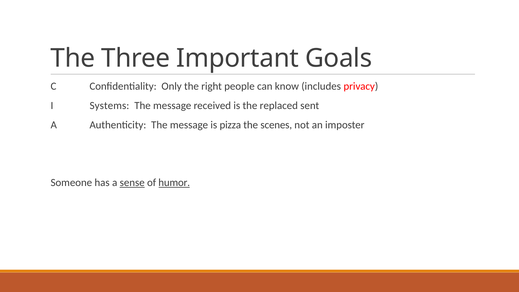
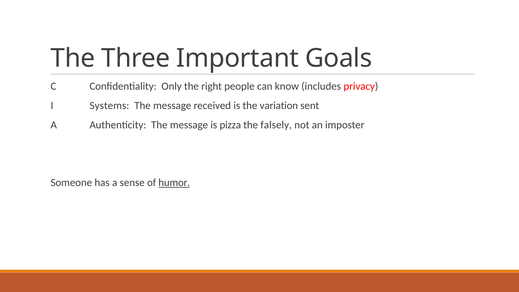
replaced: replaced -> variation (279, 106)
scenes: scenes -> falsely (276, 125)
sense underline: present -> none (132, 183)
